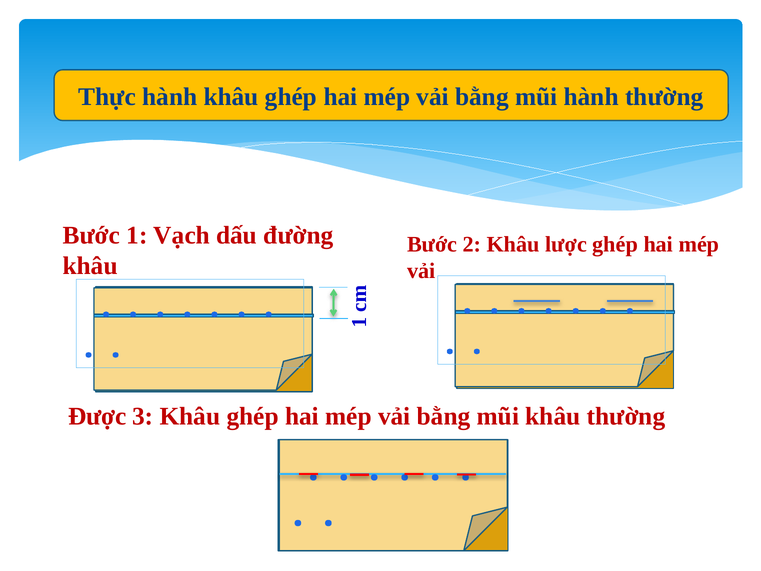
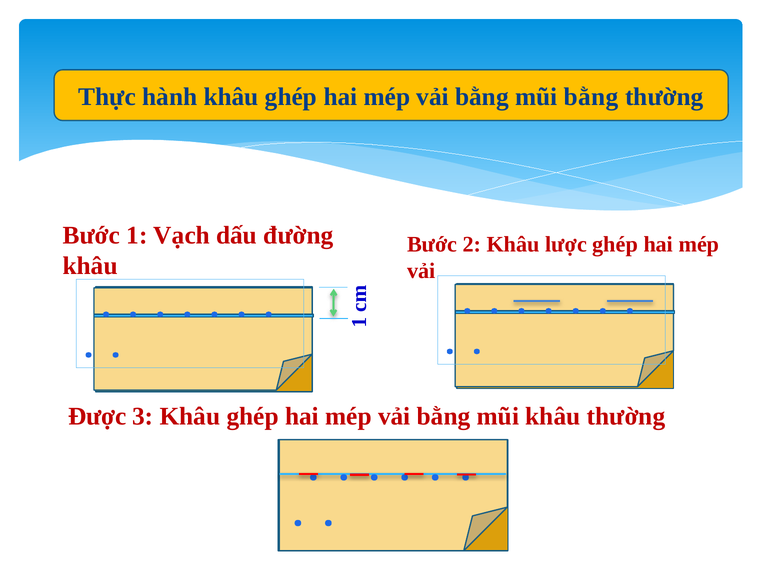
mũi hành: hành -> bằng (591, 97)
